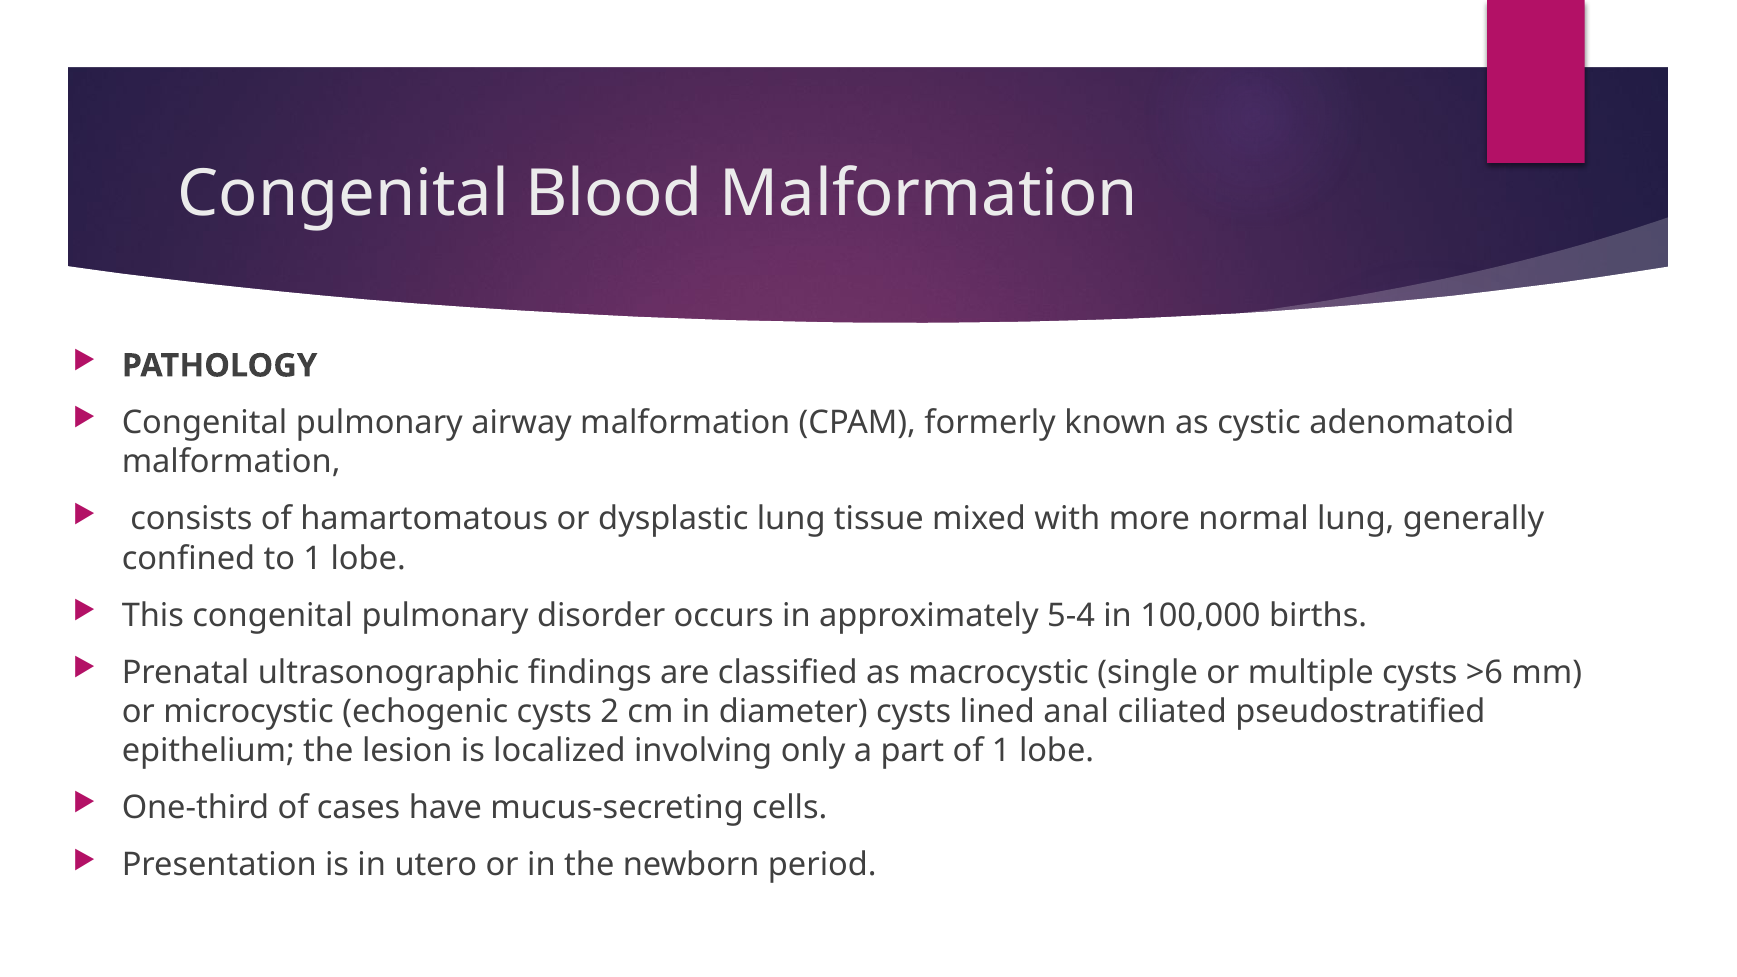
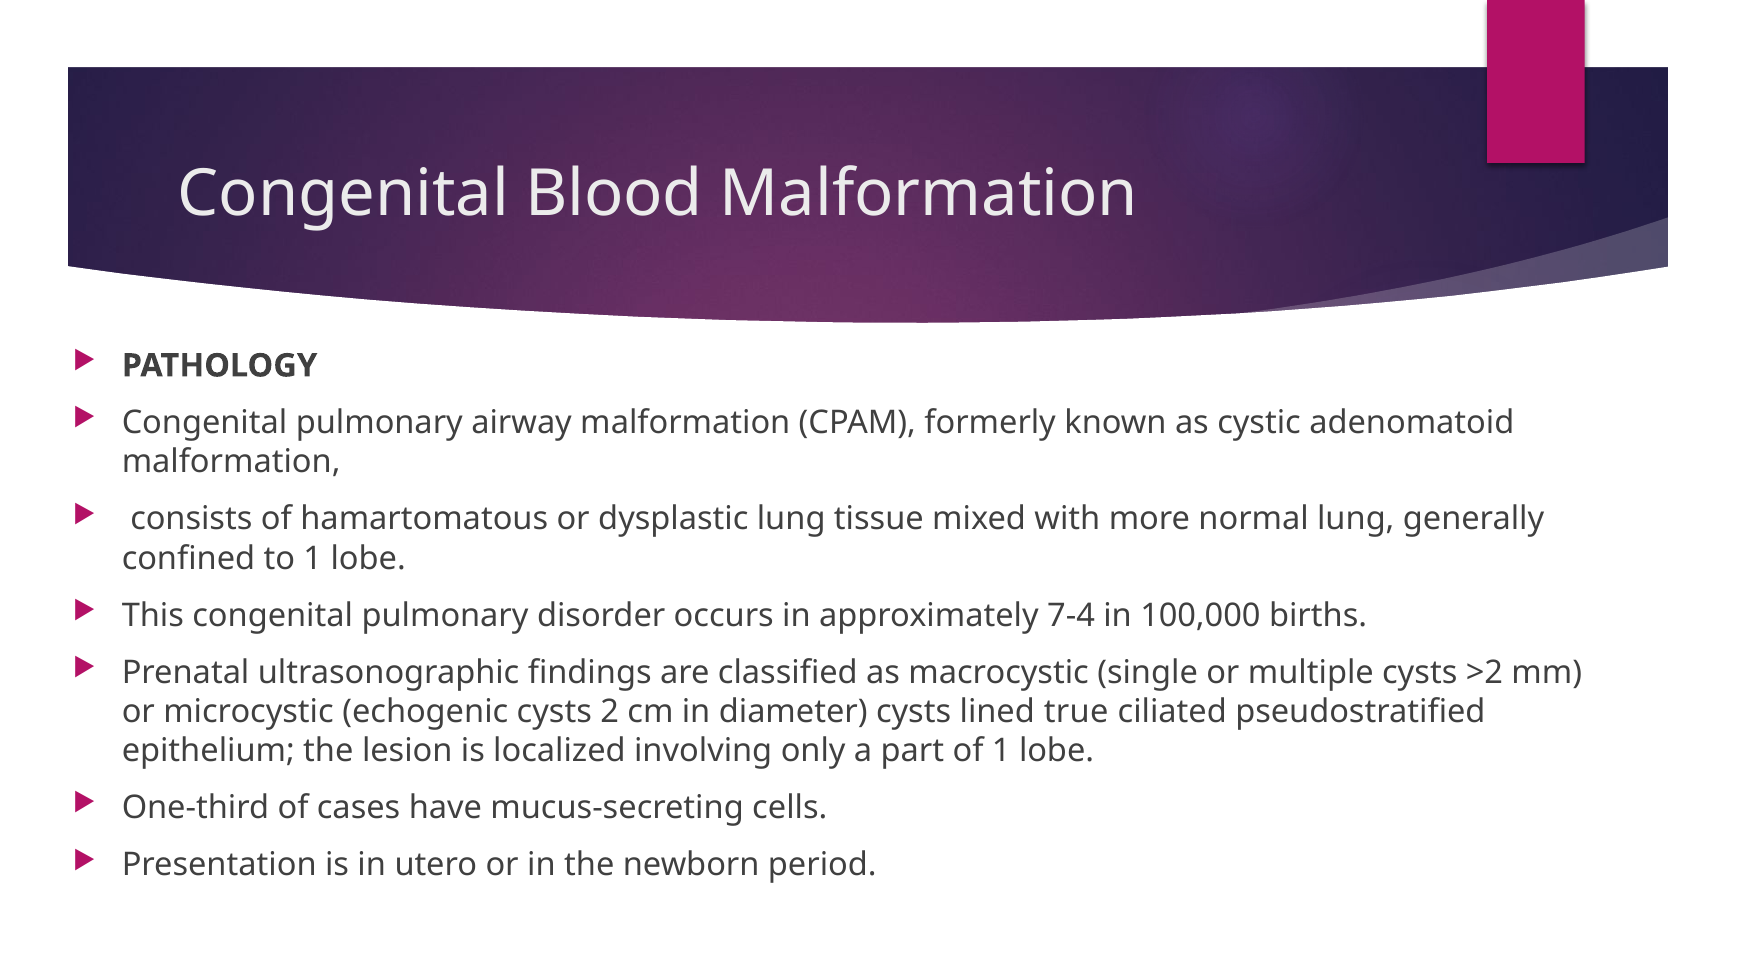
5-4: 5-4 -> 7-4 (1071, 615)
>6: >6 -> >2 (1484, 673)
anal: anal -> true (1076, 712)
